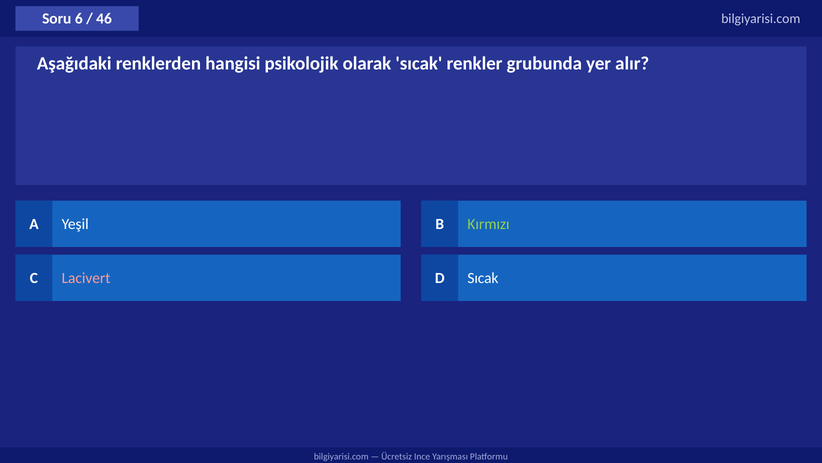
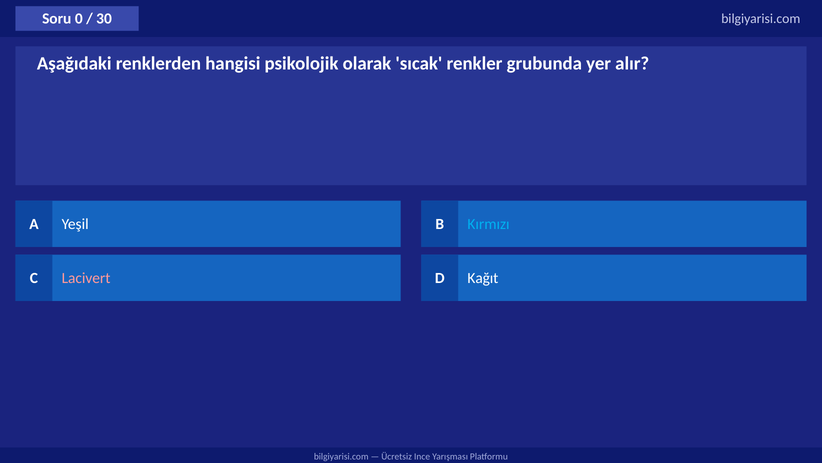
6: 6 -> 0 (79, 19)
46: 46 -> 30 (104, 19)
Kırmızı colour: light green -> light blue (489, 224)
D Sıcak: Sıcak -> Kağıt (483, 278)
